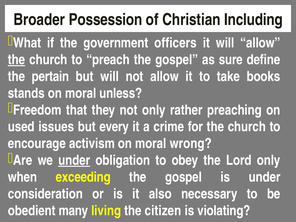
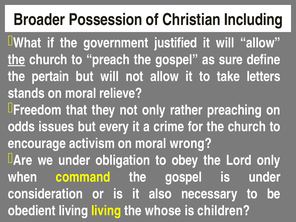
officers: officers -> justified (176, 43)
books: books -> letters (264, 76)
unless: unless -> relieve (121, 93)
used: used -> odds (21, 127)
under underline: present -> none (74, 160)
exceeding: exceeding -> command (83, 177)
obedient many: many -> living (73, 211)
citizen: citizen -> whose (163, 211)
violating: violating -> children (224, 211)
